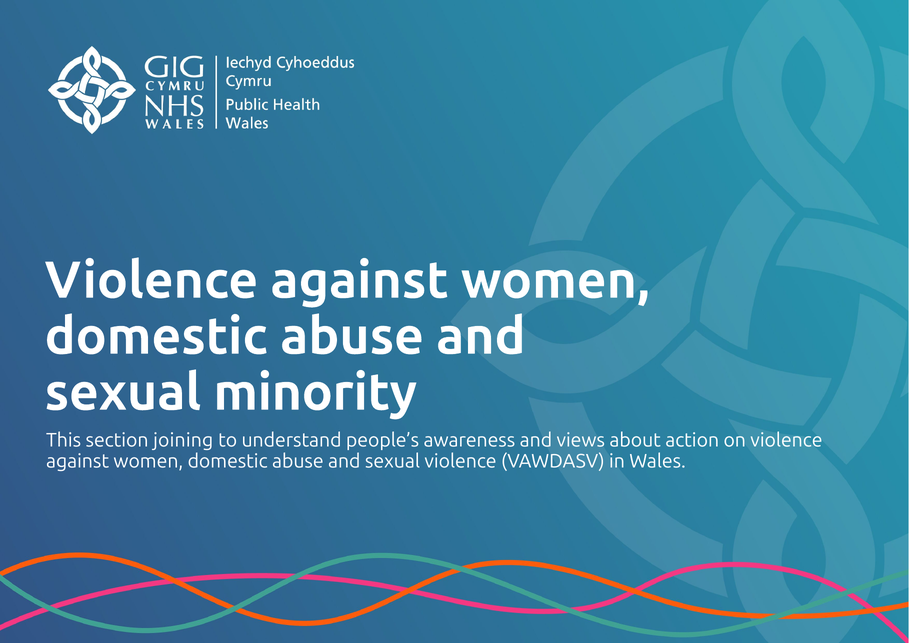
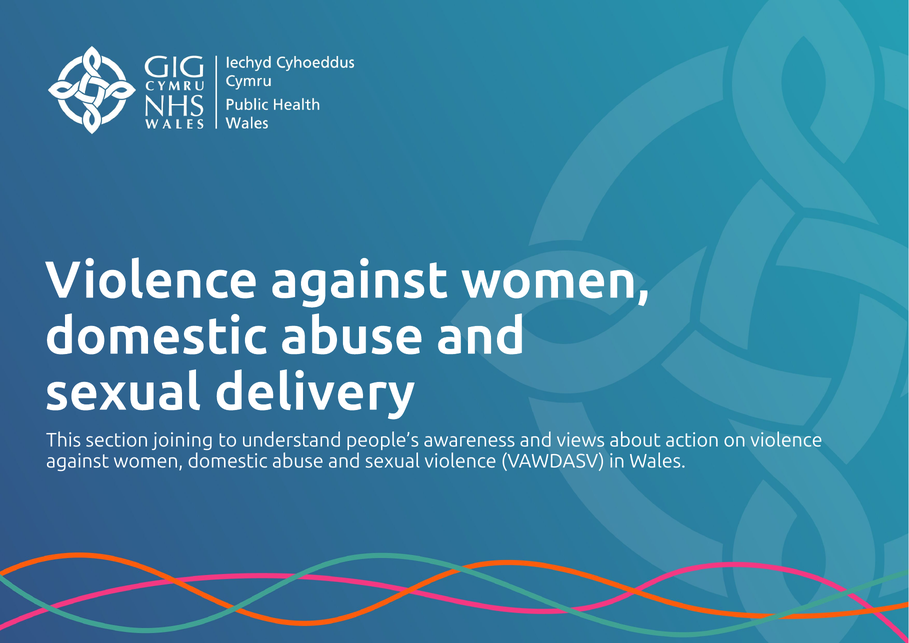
minority: minority -> delivery (315, 392)
